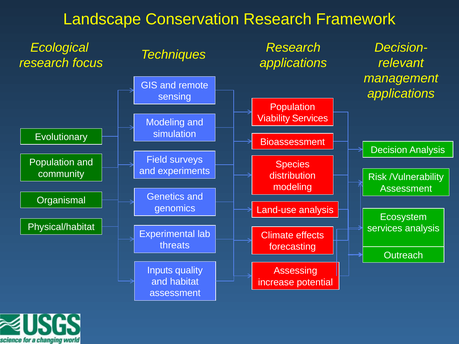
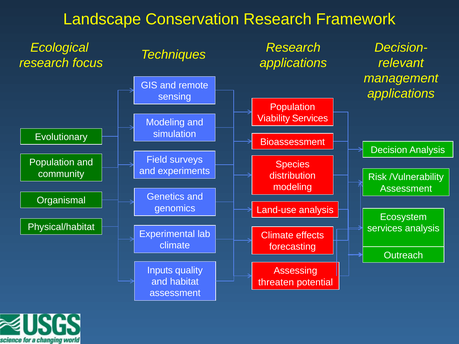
threats: threats -> climate (175, 246)
increase: increase -> threaten (276, 282)
